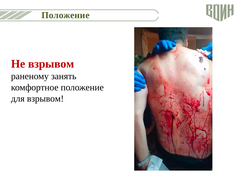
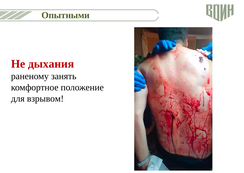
Положение: Положение -> Опытными (66, 15)
Не взрывом: взрывом -> дыхания (51, 64)
